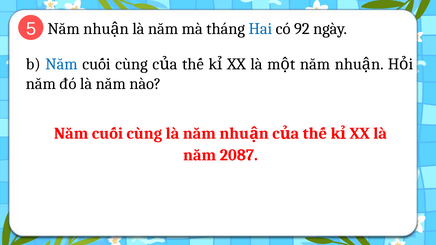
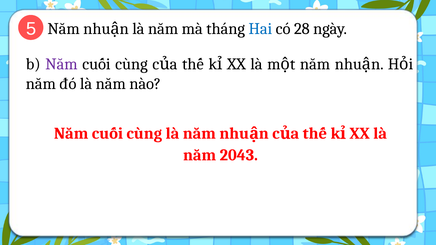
92: 92 -> 28 (302, 29)
Năm colour: blue -> purple (61, 64)
2087: 2087 -> 2043 (239, 155)
